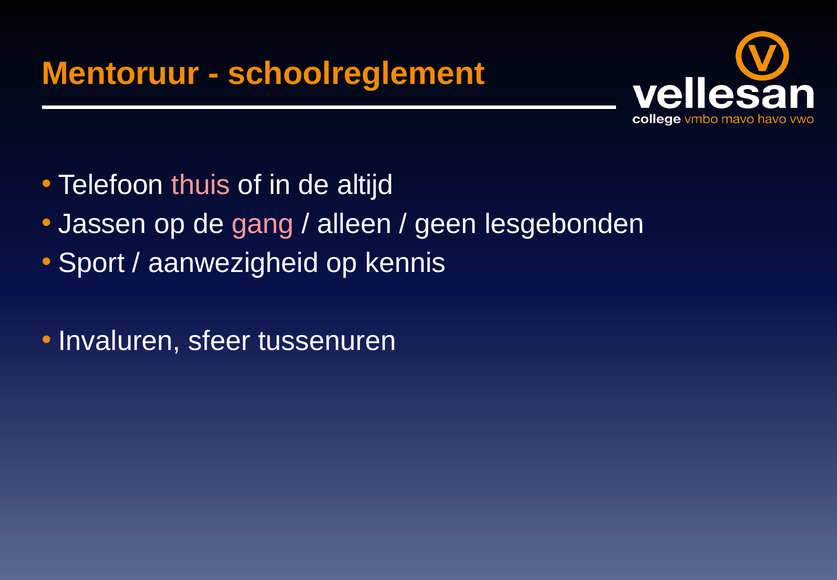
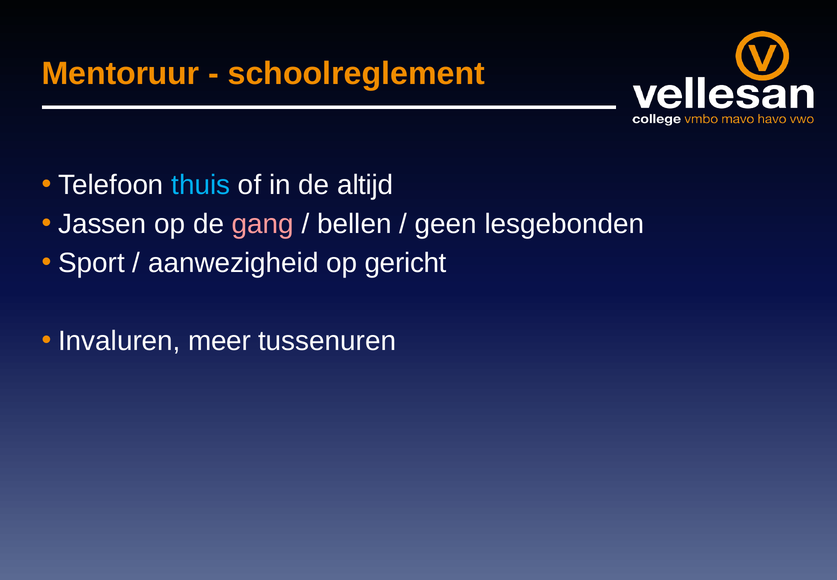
thuis colour: pink -> light blue (201, 185)
alleen: alleen -> bellen (354, 224)
kennis: kennis -> gericht (406, 263)
sfeer: sfeer -> meer (220, 341)
